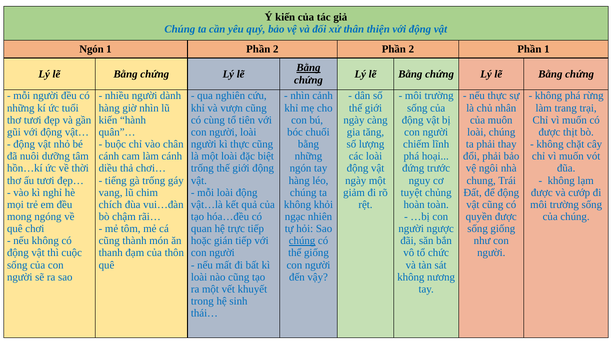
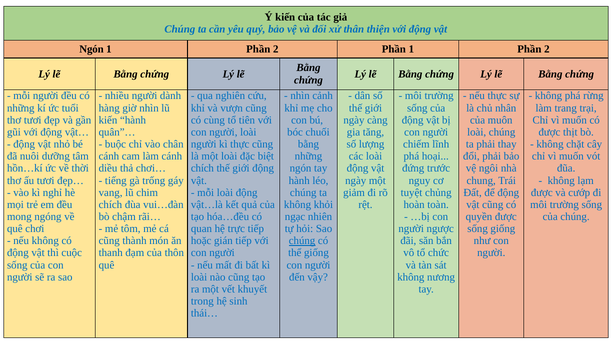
2 Phần 2: 2 -> 1 (411, 49)
1: 1 -> 2 (547, 49)
Bằng underline: present -> none (308, 68)
trống: trống -> chích (202, 168)
hàng: hàng -> hành (299, 181)
